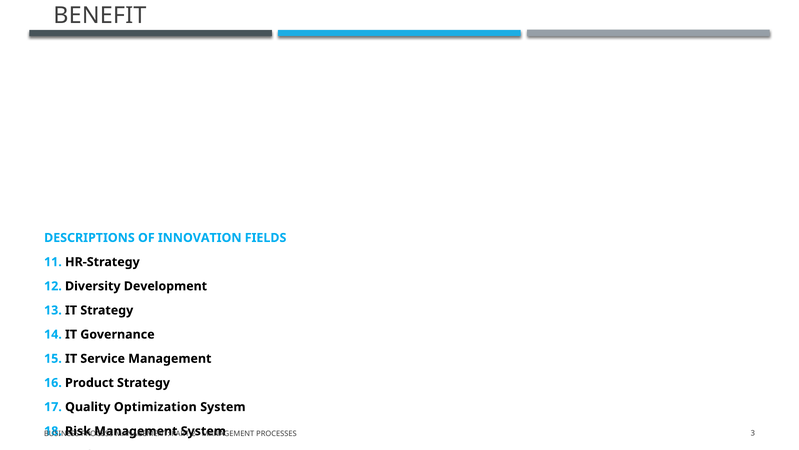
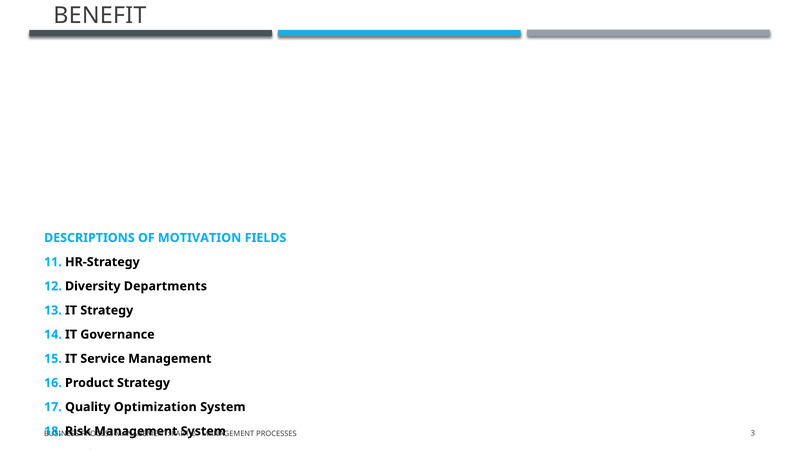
OF INNOVATION: INNOVATION -> MOTIVATION (200, 238)
Development: Development -> Departments (165, 286)
